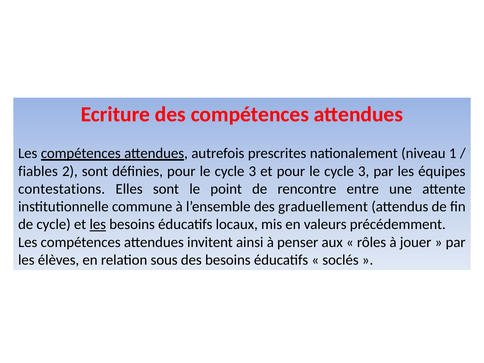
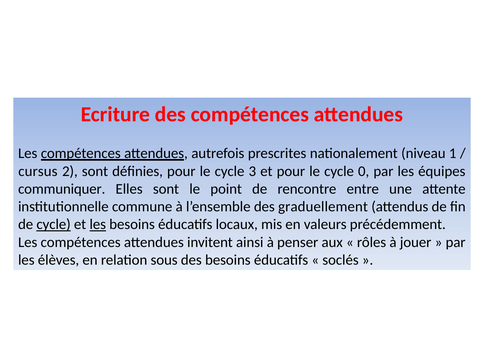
fiables: fiables -> cursus (38, 171)
3: 3 -> 0 (364, 171)
contestations: contestations -> communiquer (62, 189)
cycle underline: none -> present (54, 224)
